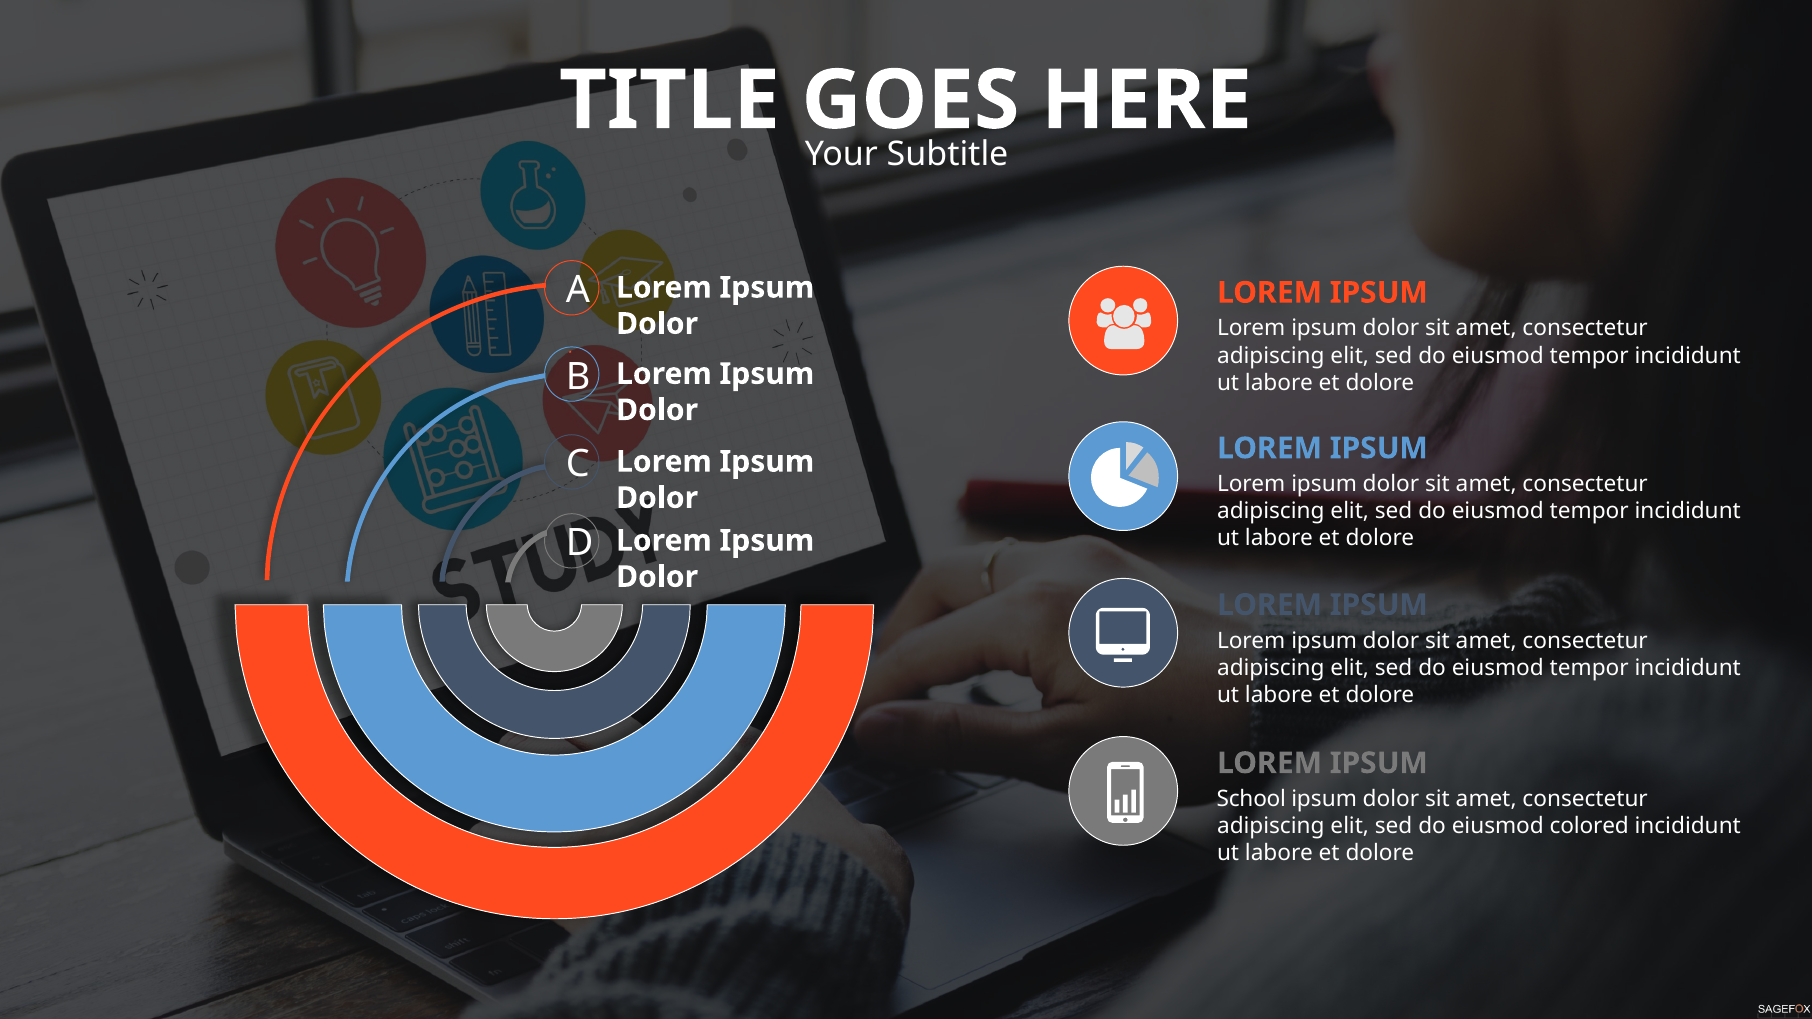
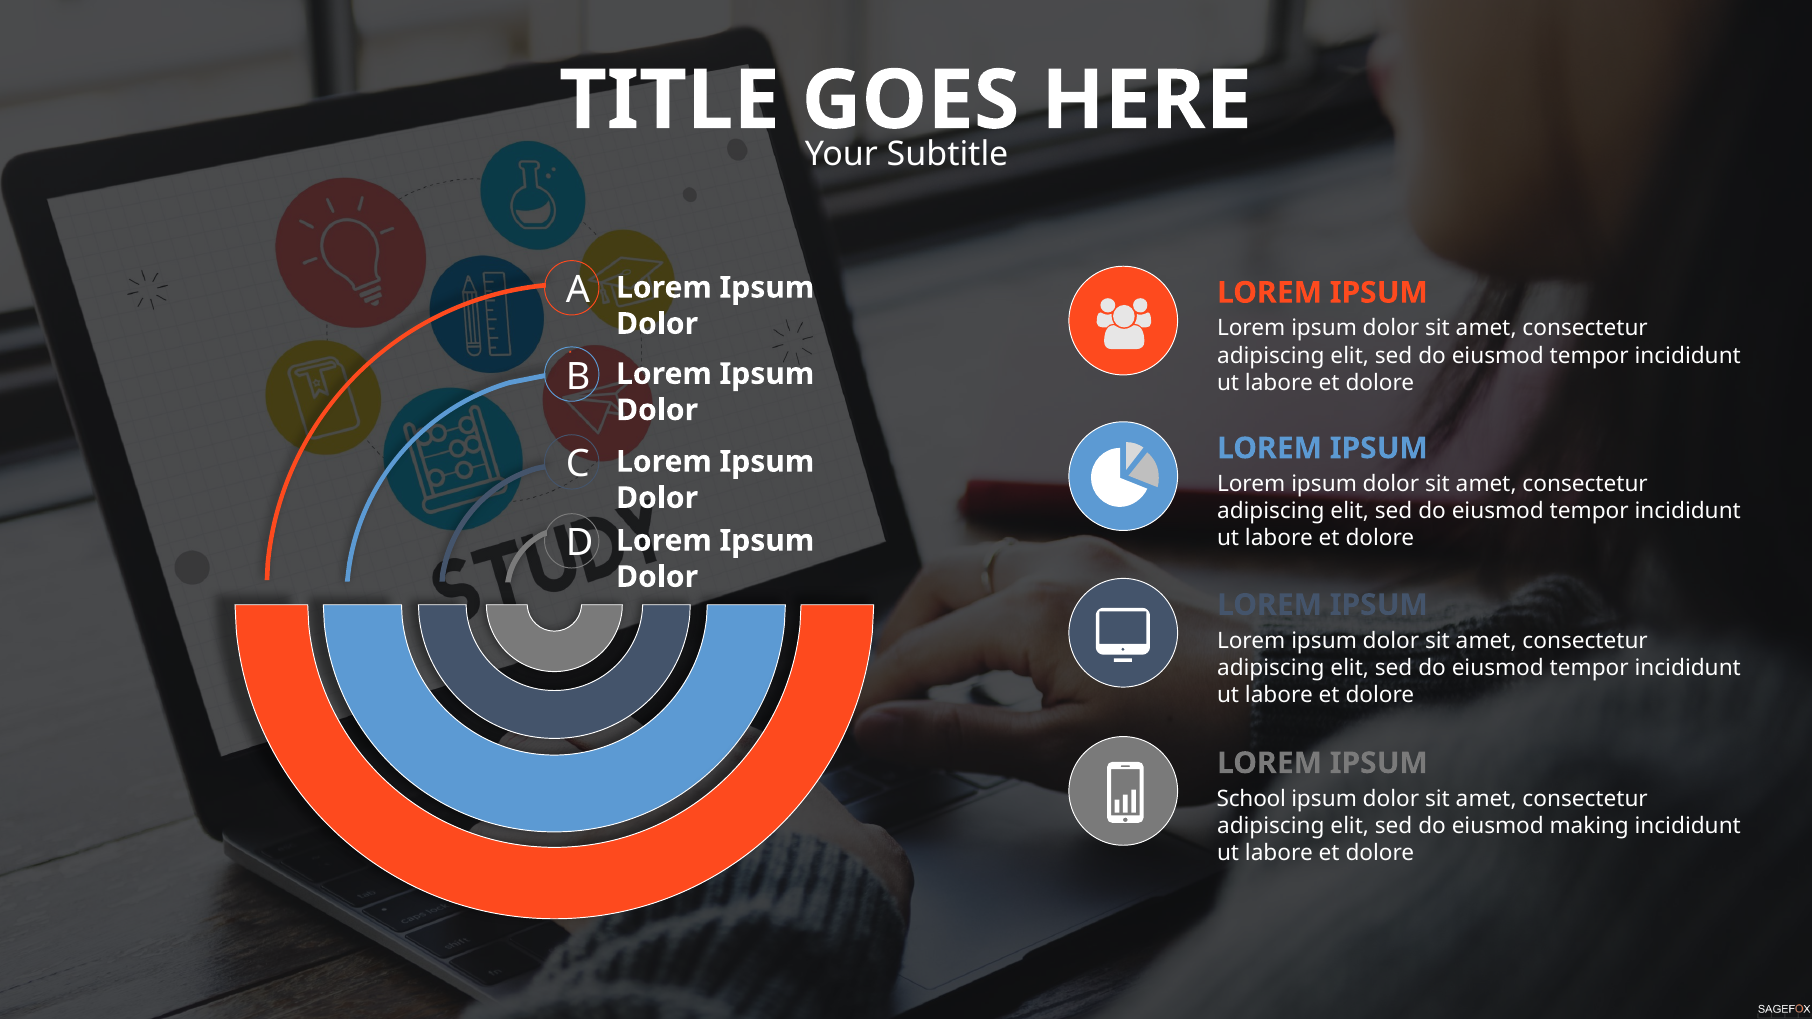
colored: colored -> making (1589, 826)
